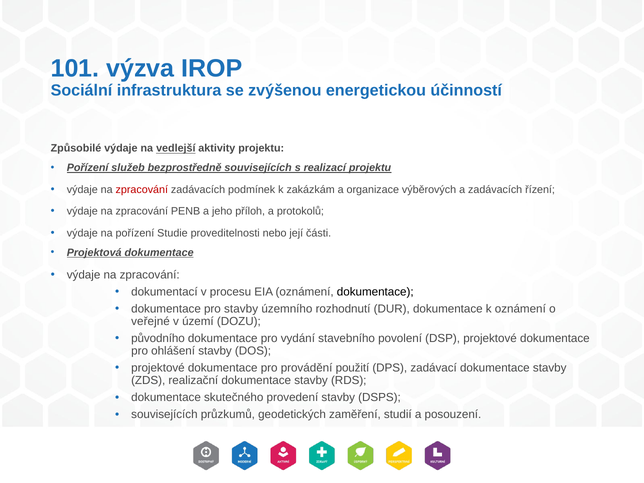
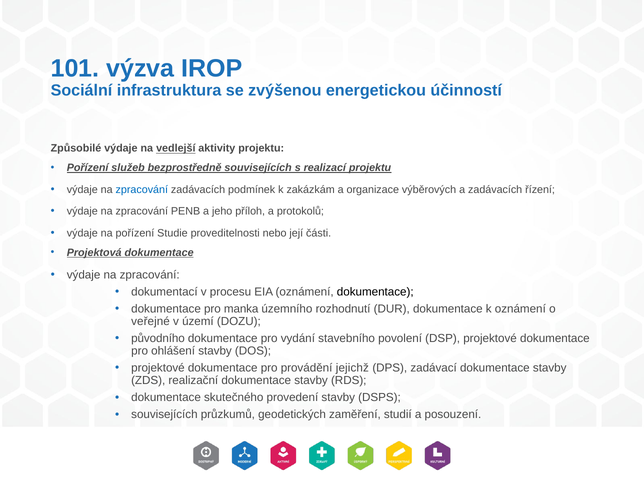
zpracování colour: red -> blue (142, 190)
pro stavby: stavby -> manka (241, 309)
použití: použití -> jejichž (352, 368)
